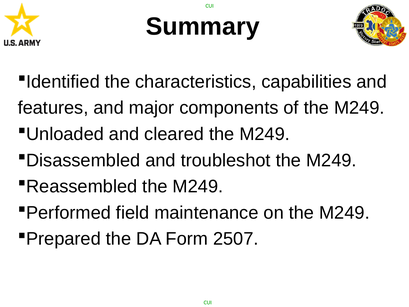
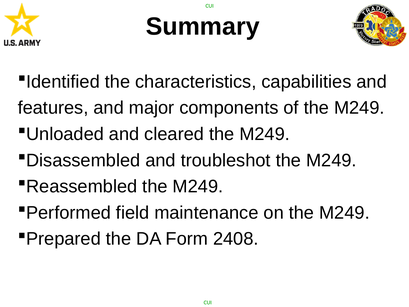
2507: 2507 -> 2408 (236, 239)
